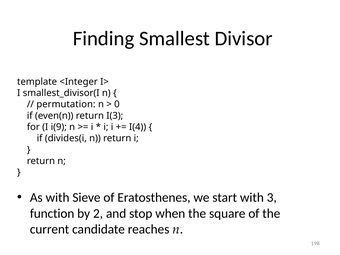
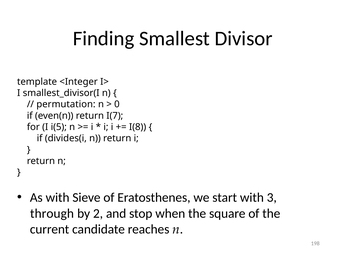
I(3: I(3 -> I(7 (115, 116)
i(9: i(9 -> i(5 (59, 127)
I(4: I(4 -> I(8 (138, 127)
function: function -> through (52, 213)
